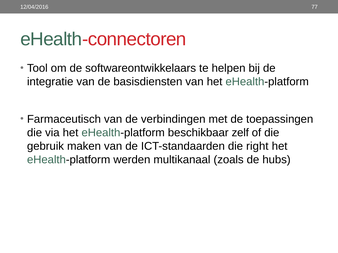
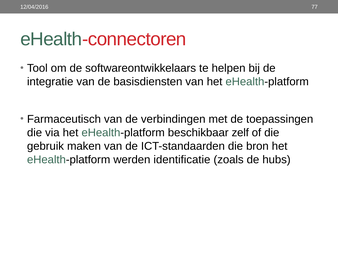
right: right -> bron (257, 146)
multikanaal: multikanaal -> identificatie (182, 160)
